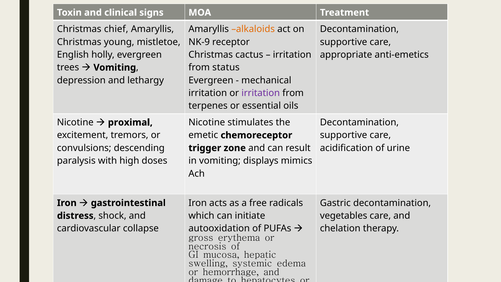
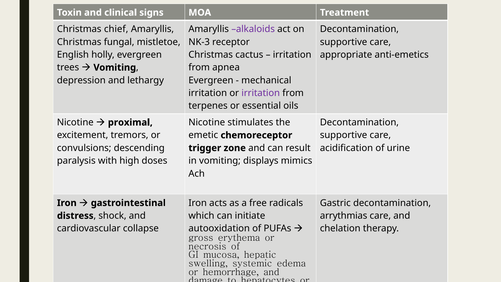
alkaloids colour: orange -> purple (253, 29)
young: young -> fungal (119, 42)
NK-9: NK-9 -> NK-3 (199, 42)
status: status -> apnea (226, 67)
vegetables: vegetables -> arrythmias (344, 216)
